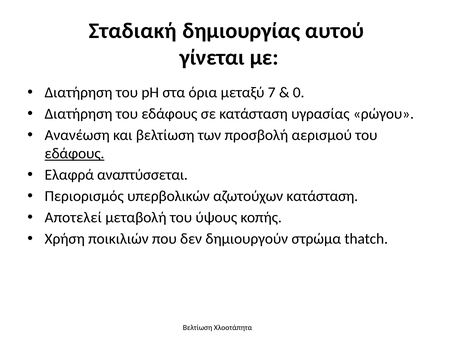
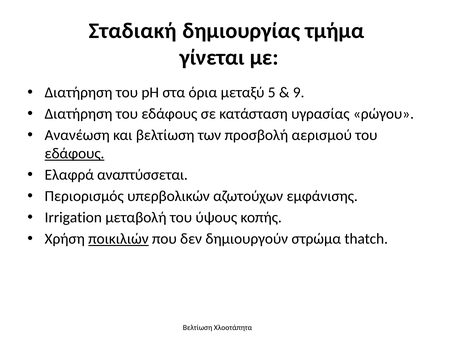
αυτού: αυτού -> τμήμα (335, 31)
7: 7 -> 5 (272, 93)
0: 0 -> 9 (299, 93)
αζωτούχων κατάσταση: κατάσταση -> εμφάνισης (322, 196)
Αποτελεί: Αποτελεί -> Irrigation (73, 218)
ποικιλιών underline: none -> present (118, 239)
